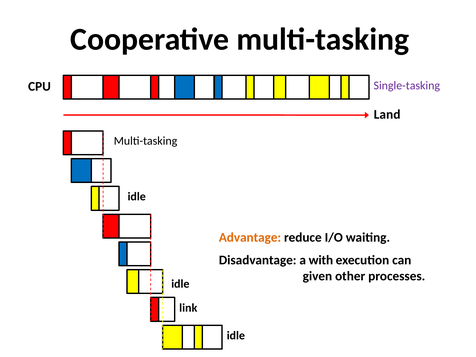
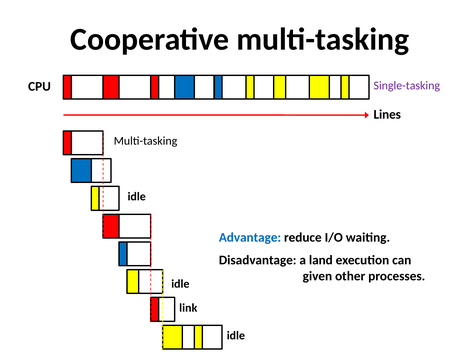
Land: Land -> Lines (387, 114)
Advantage colour: orange -> blue (250, 237)
with: with -> land (321, 260)
